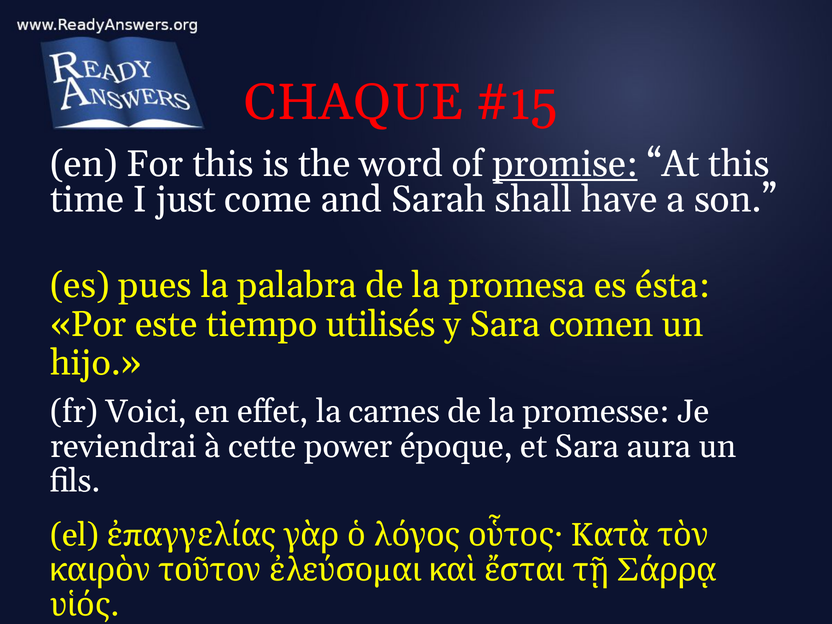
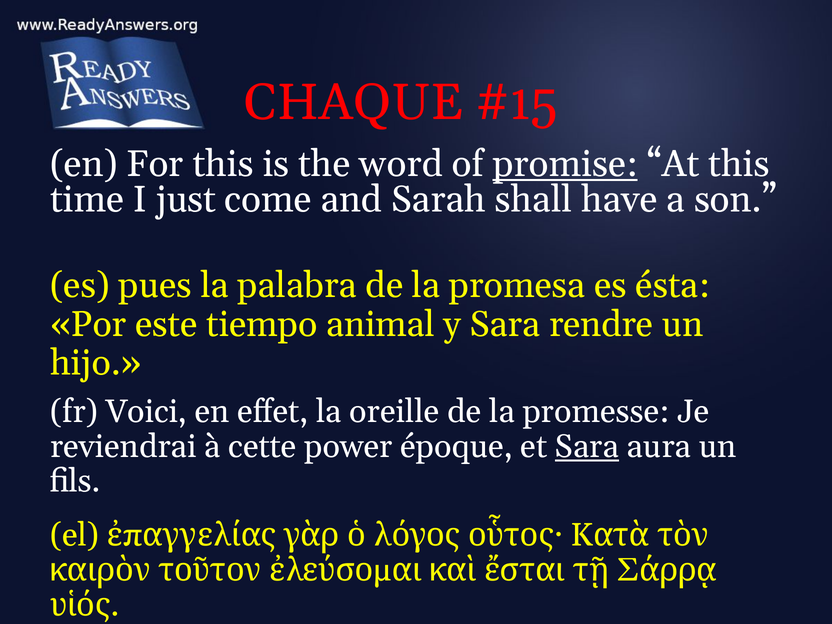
utilisés: utilisés -> animal (381, 324)
comen: comen -> rendre (601, 324)
carnes: carnes -> oreille (394, 411)
Sara underline: none -> present (587, 446)
